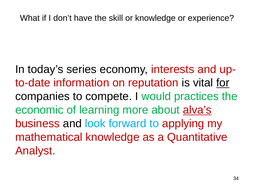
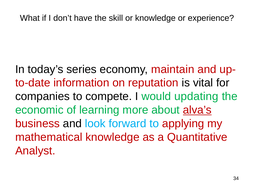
interests: interests -> maintain (173, 69)
for underline: present -> none (223, 83)
practices: practices -> updating (196, 96)
